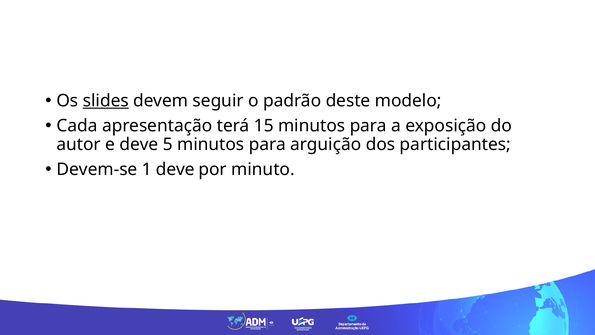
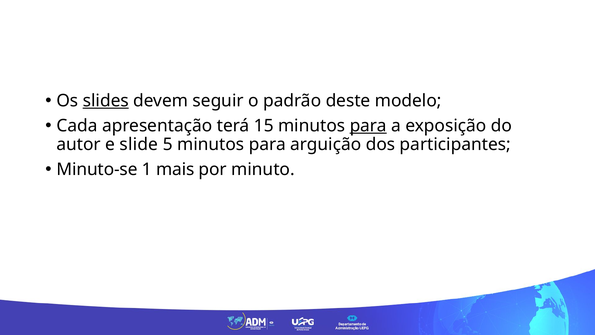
para underline: none -> present (368, 126)
e deve: deve -> slide (139, 144)
Devem-se: Devem-se -> Minuto-se (97, 169)
1 deve: deve -> mais (175, 169)
